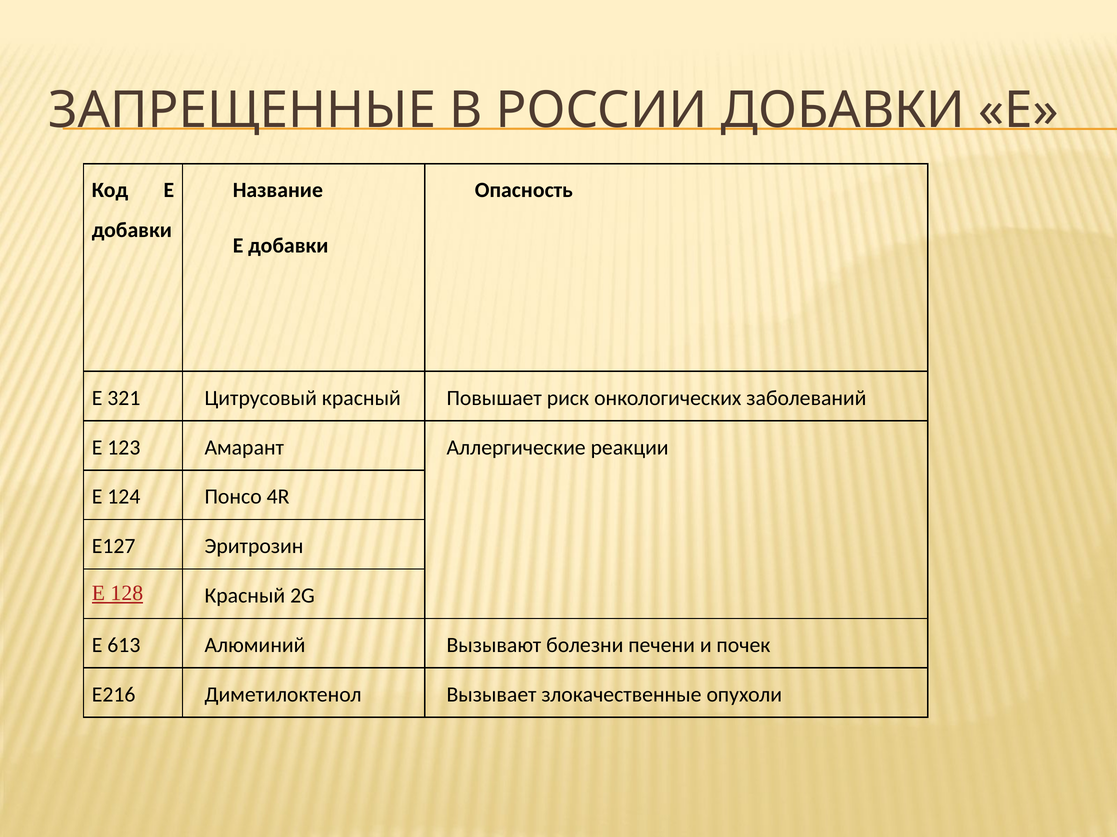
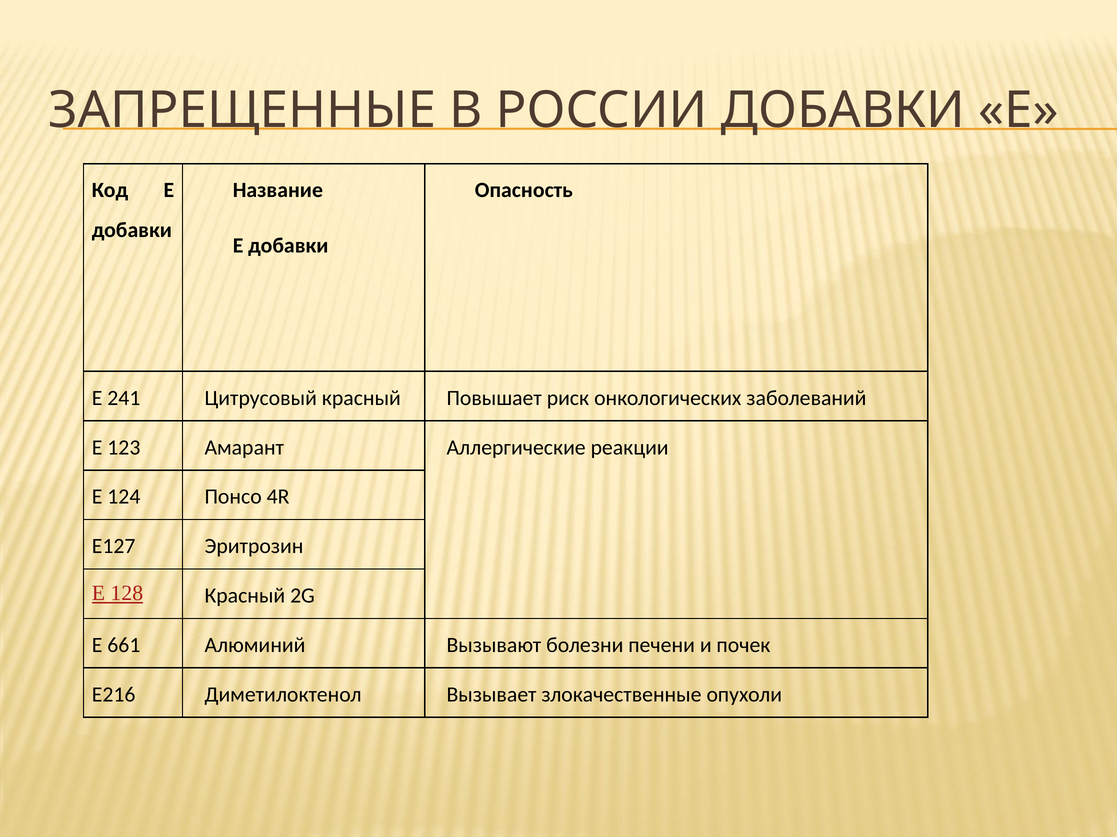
321: 321 -> 241 (124, 398)
613: 613 -> 661 (124, 646)
